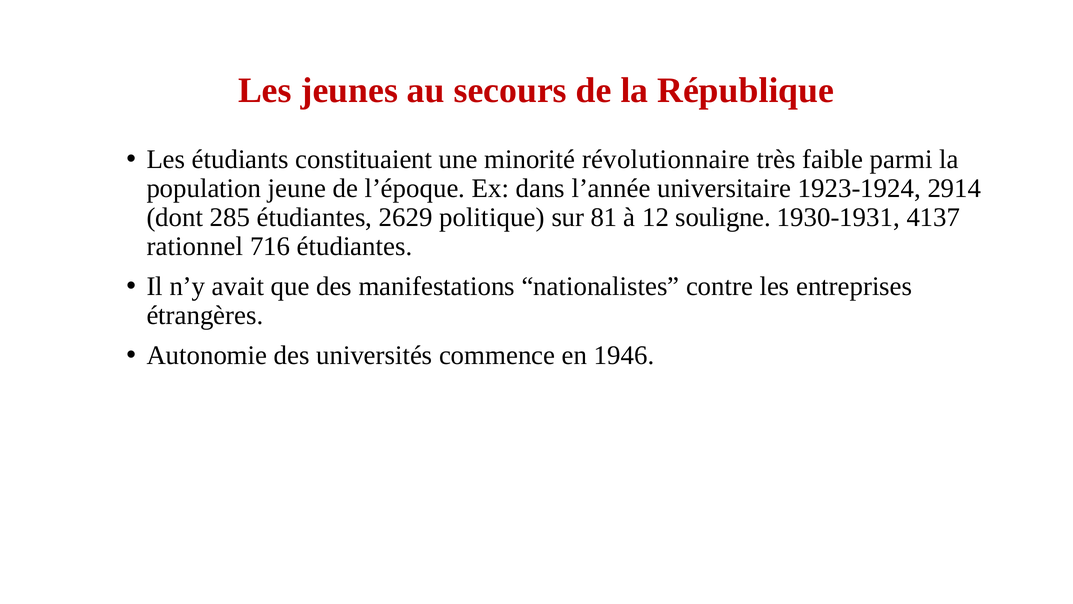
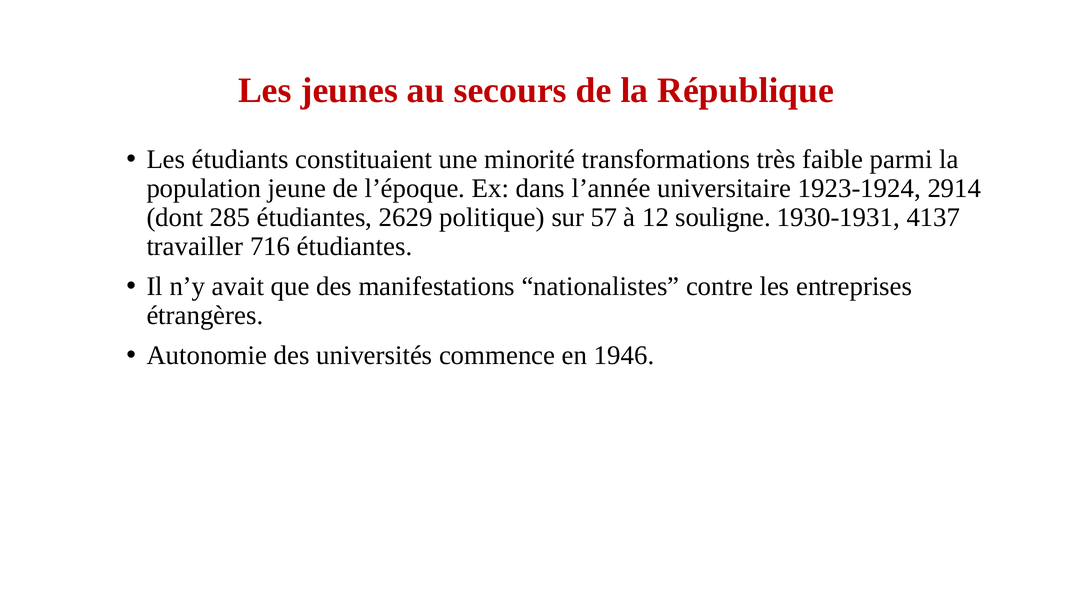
révolutionnaire: révolutionnaire -> transformations (666, 159)
81: 81 -> 57 (604, 217)
rationnel: rationnel -> travailler (195, 246)
